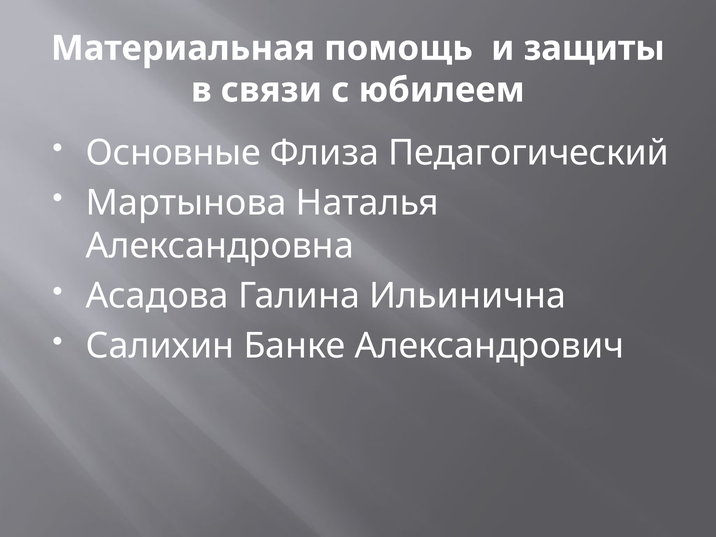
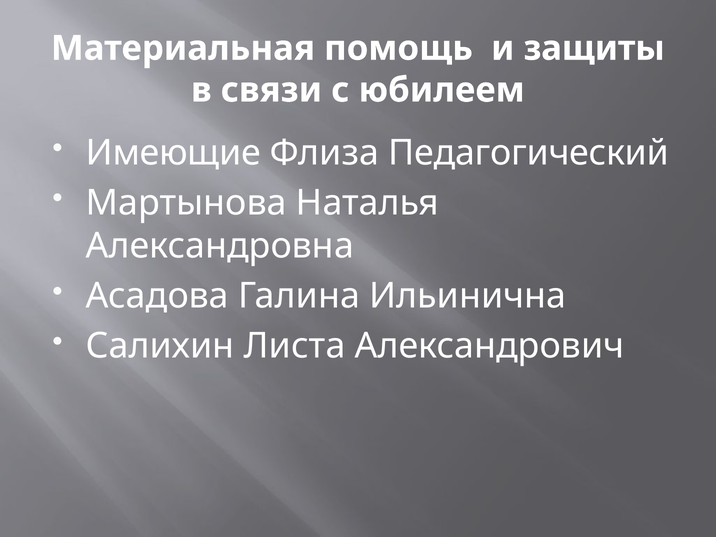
Основные: Основные -> Имеющие (173, 153)
Банке: Банке -> Листа (295, 346)
